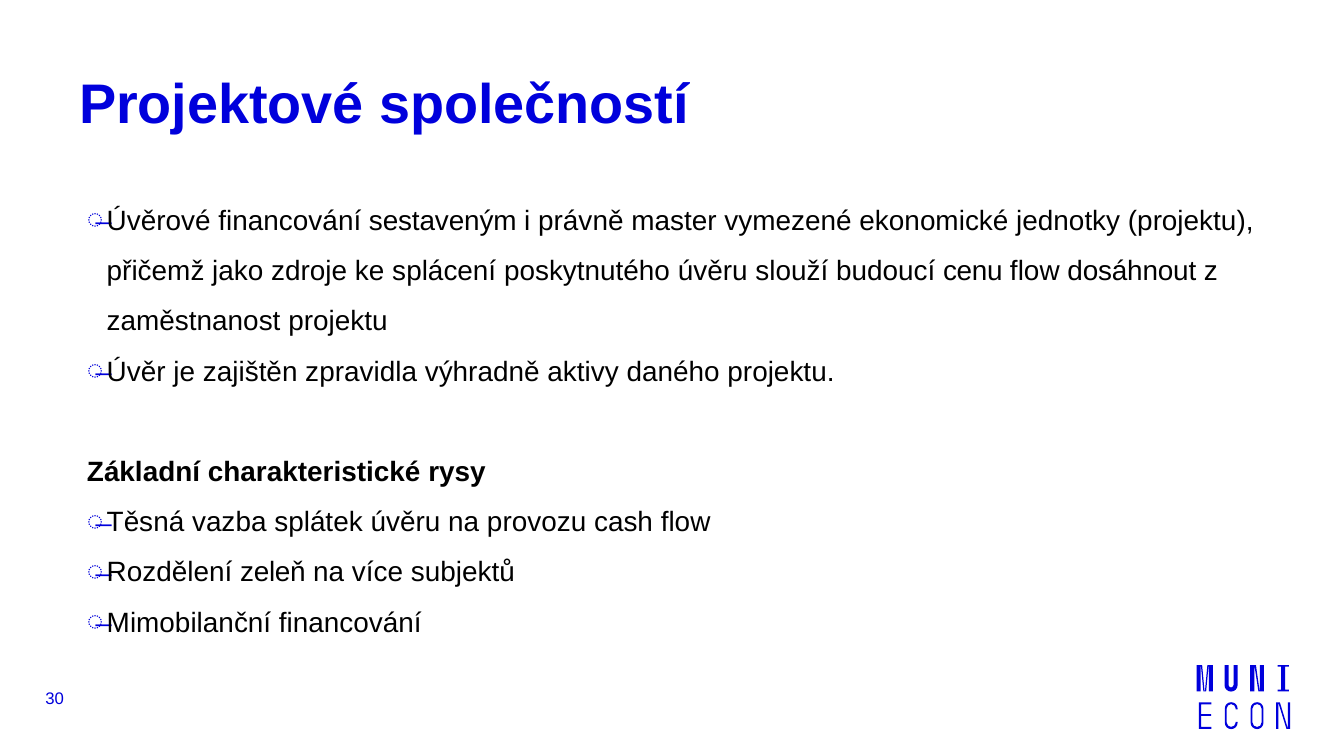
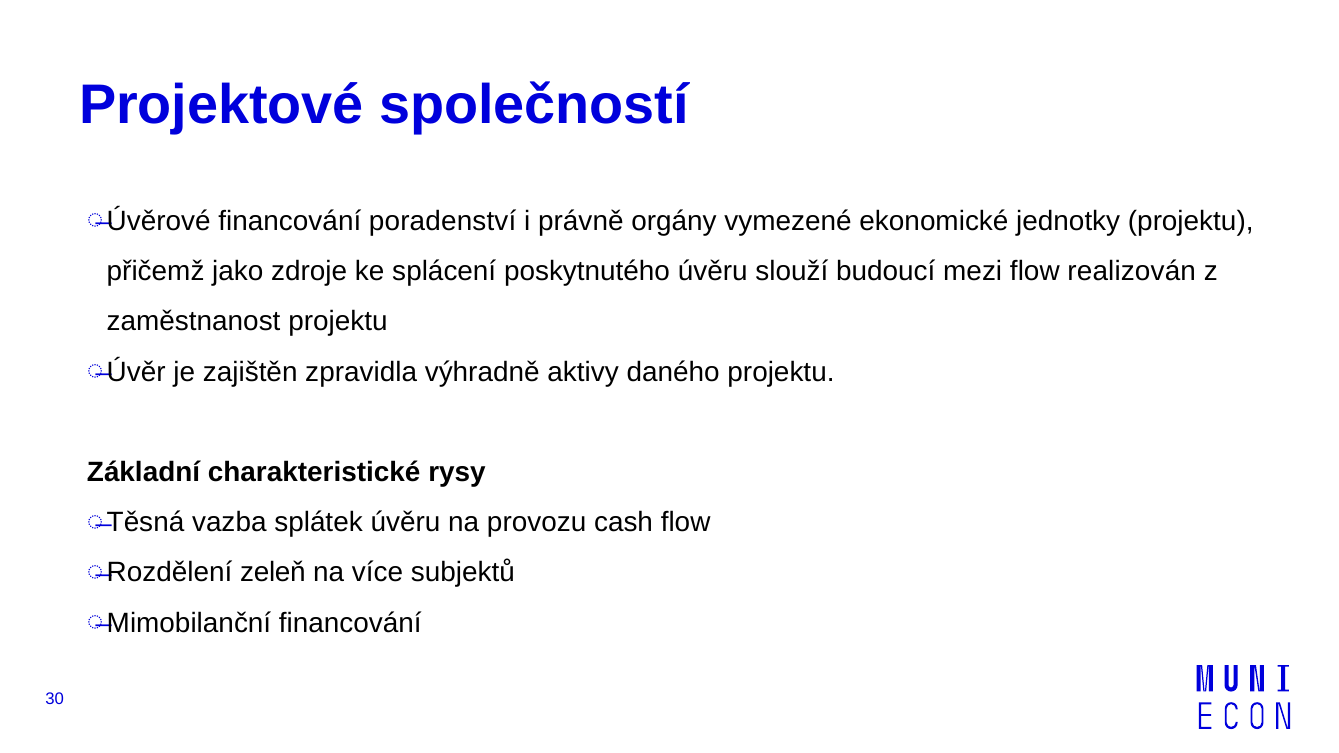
sestaveným: sestaveným -> poradenství (443, 221)
master: master -> orgány (674, 221)
cenu: cenu -> mezi (973, 271)
dosáhnout: dosáhnout -> realizován (1132, 271)
